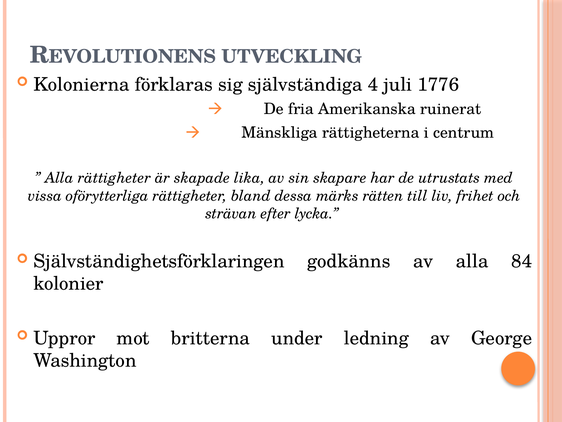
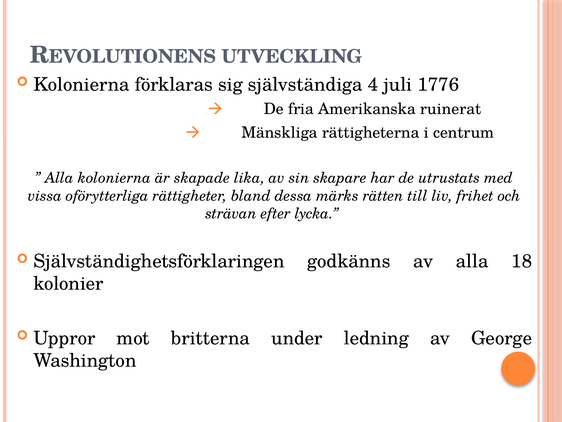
Alla rättigheter: rättigheter -> kolonierna (114, 178)
84: 84 -> 18 (522, 261)
